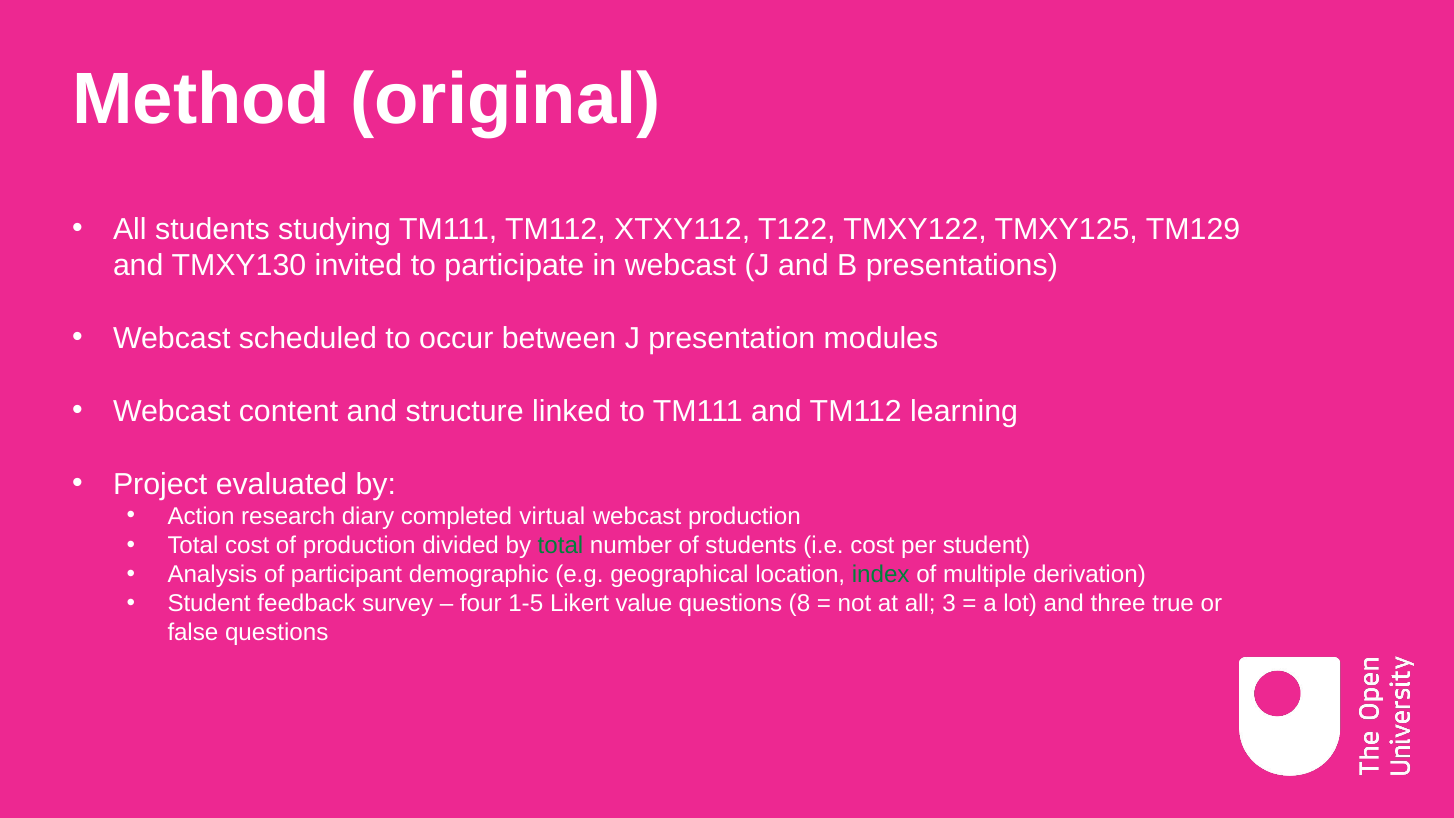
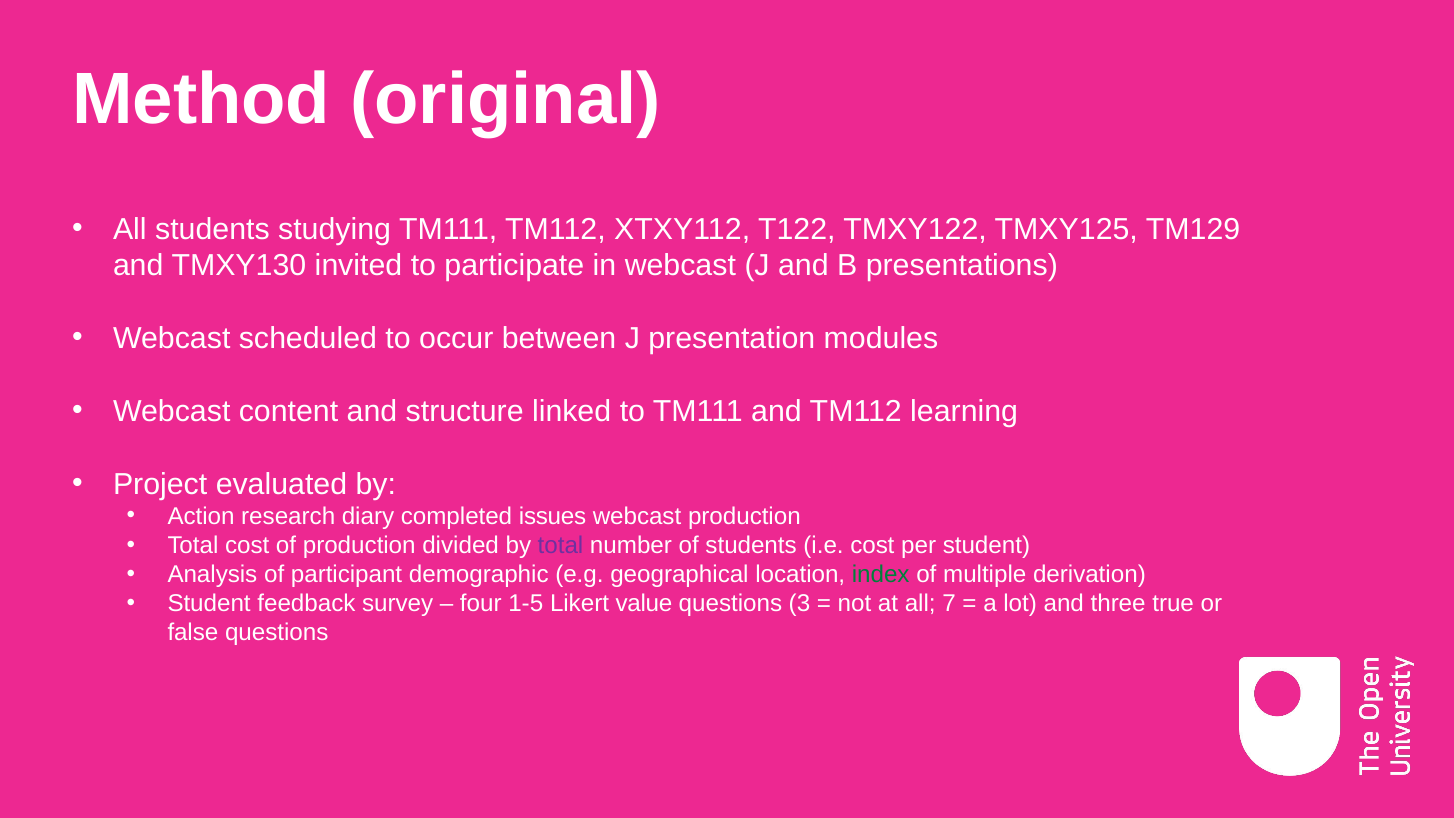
virtual: virtual -> issues (553, 516)
total colour: green -> purple (561, 545)
8: 8 -> 3 (799, 603)
3: 3 -> 7 (949, 603)
